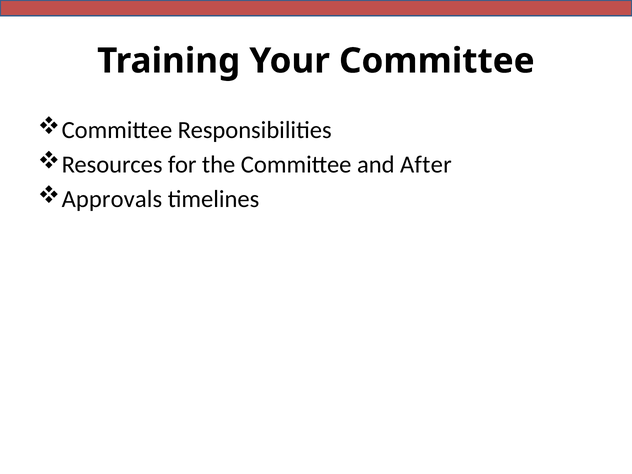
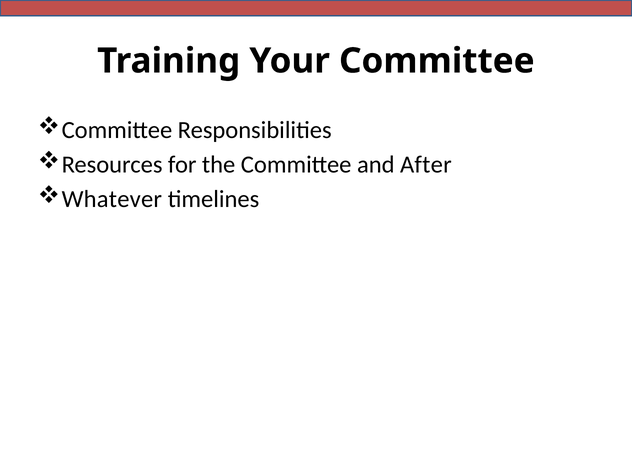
Approvals: Approvals -> Whatever (112, 199)
